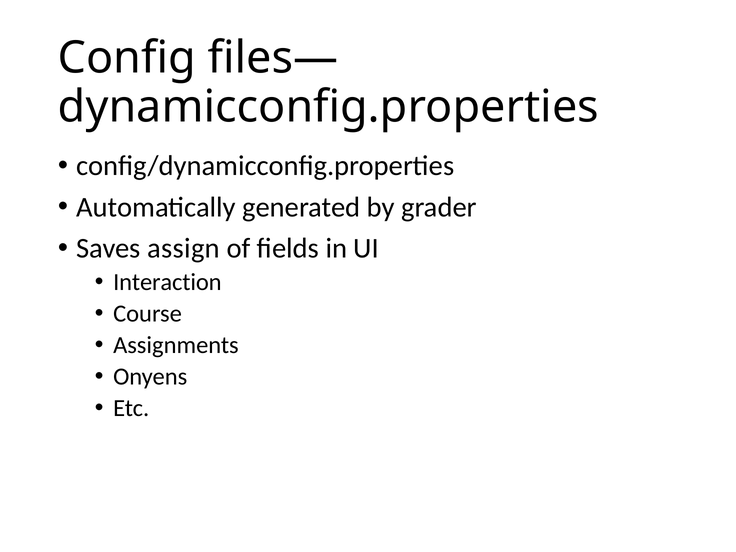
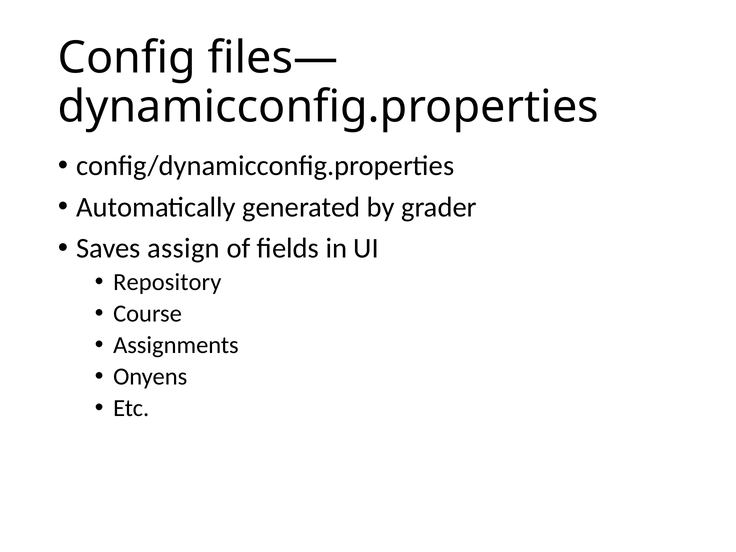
Interaction: Interaction -> Repository (167, 282)
